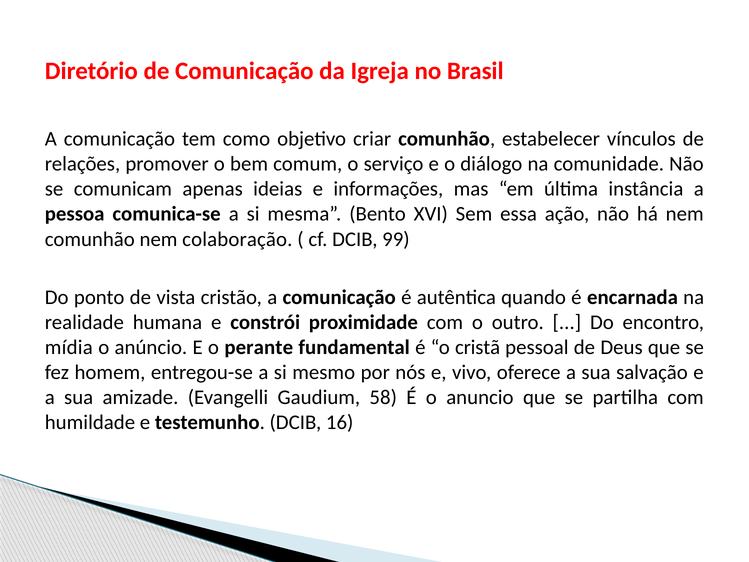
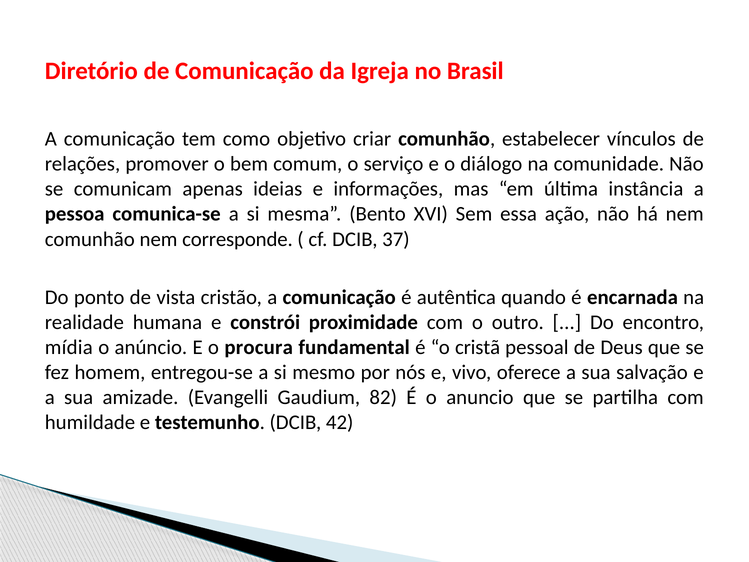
colaboração: colaboração -> corresponde (237, 239)
99: 99 -> 37 (396, 239)
perante: perante -> procura (259, 347)
58: 58 -> 82 (383, 397)
16: 16 -> 42 (340, 422)
